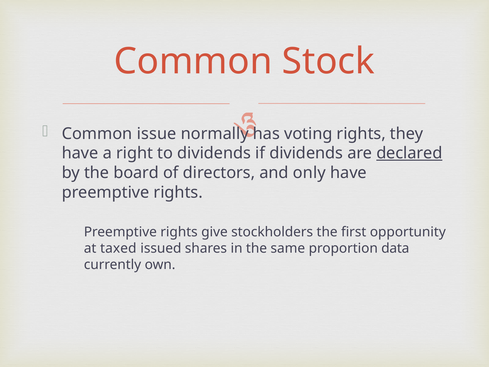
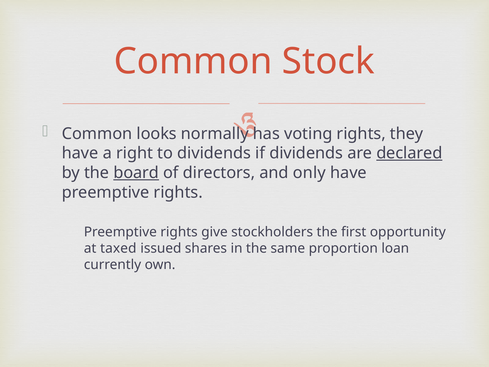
issue: issue -> looks (157, 134)
board underline: none -> present (136, 173)
data: data -> loan (395, 248)
